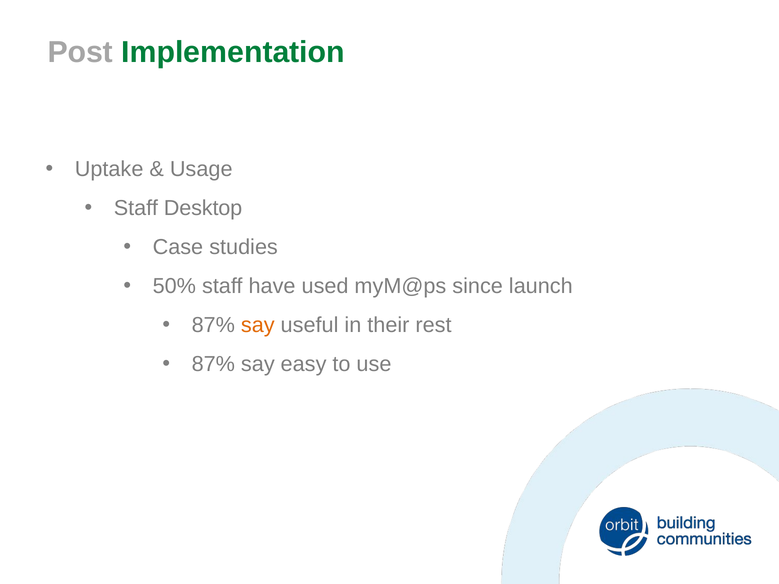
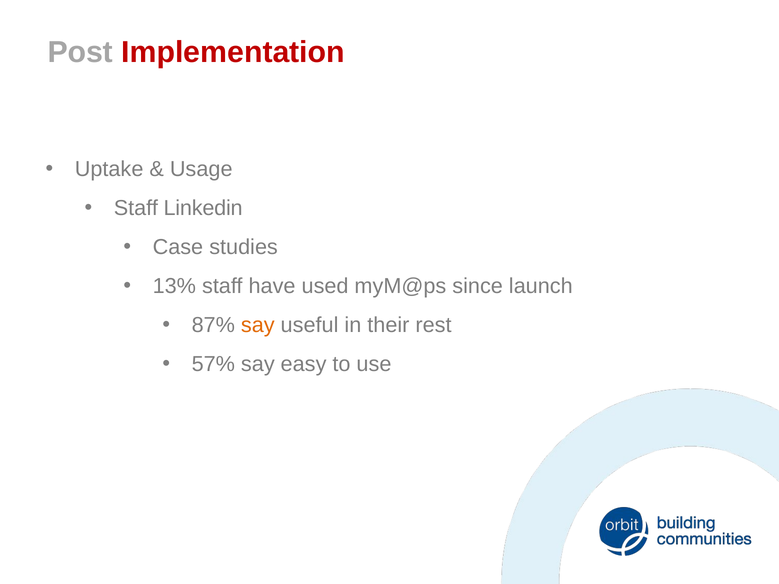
Implementation colour: green -> red (233, 52)
Desktop: Desktop -> Linkedin (203, 208)
50%: 50% -> 13% (174, 286)
87%: 87% -> 57% (213, 364)
